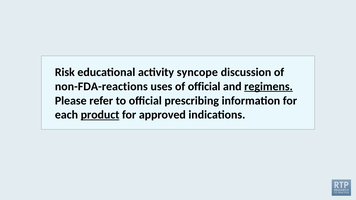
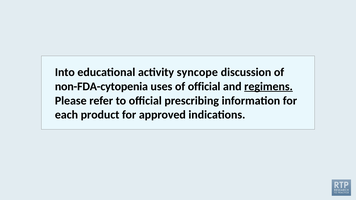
Risk: Risk -> Into (65, 72)
non-FDA-reactions: non-FDA-reactions -> non-FDA-cytopenia (101, 86)
product underline: present -> none (100, 115)
